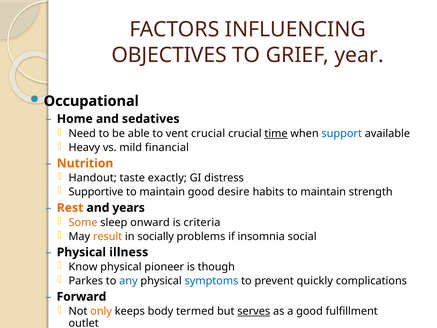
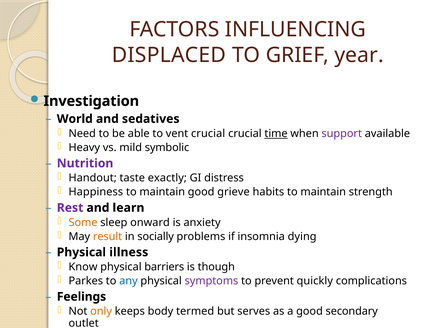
OBJECTIVES: OBJECTIVES -> DISPLACED (169, 55)
Occupational: Occupational -> Investigation (91, 101)
Home: Home -> World (75, 119)
support colour: blue -> purple (342, 133)
financial: financial -> symbolic (167, 147)
Nutrition colour: orange -> purple (85, 163)
Supportive: Supportive -> Happiness (96, 192)
desire: desire -> grieve (234, 192)
Rest colour: orange -> purple (70, 208)
years: years -> learn (128, 208)
criteria: criteria -> anxiety (202, 222)
social: social -> dying (302, 236)
pioneer: pioneer -> barriers (164, 267)
symptoms colour: blue -> purple (211, 281)
Forward: Forward -> Feelings (81, 296)
serves underline: present -> none (254, 311)
fulfillment: fulfillment -> secondary (352, 311)
